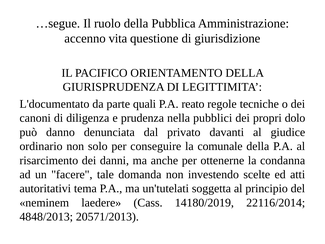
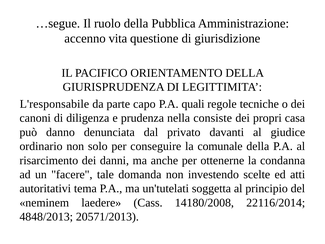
L'documentato: L'documentato -> L'responsabile (54, 104)
quali: quali -> capo (144, 104)
reato: reato -> quali (193, 104)
pubblici: pubblici -> consiste (213, 118)
dolo: dolo -> casa (295, 118)
14180/2019: 14180/2019 -> 14180/2008 (204, 202)
